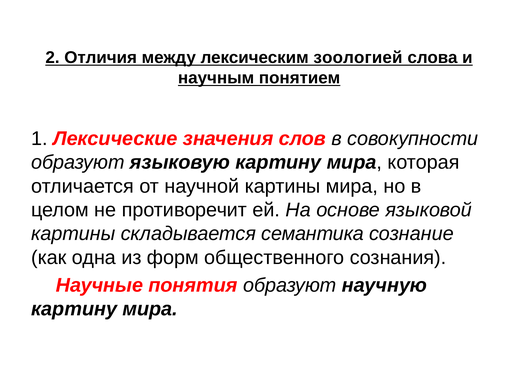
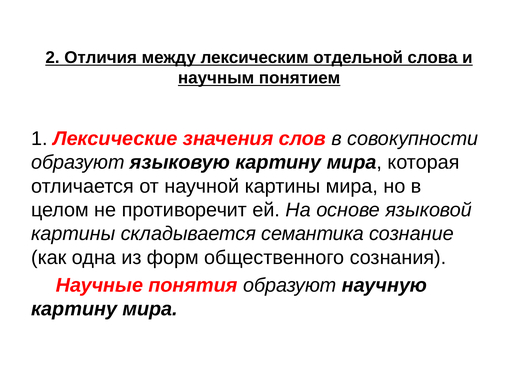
зоологией: зоологией -> отдельной (358, 58)
